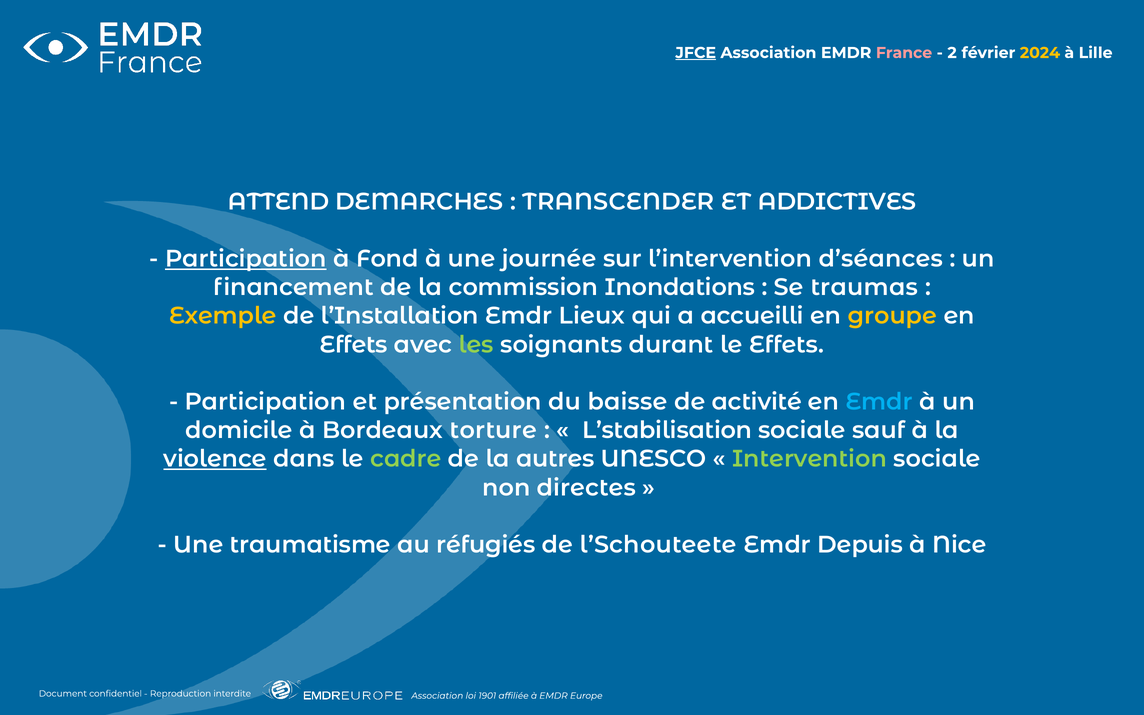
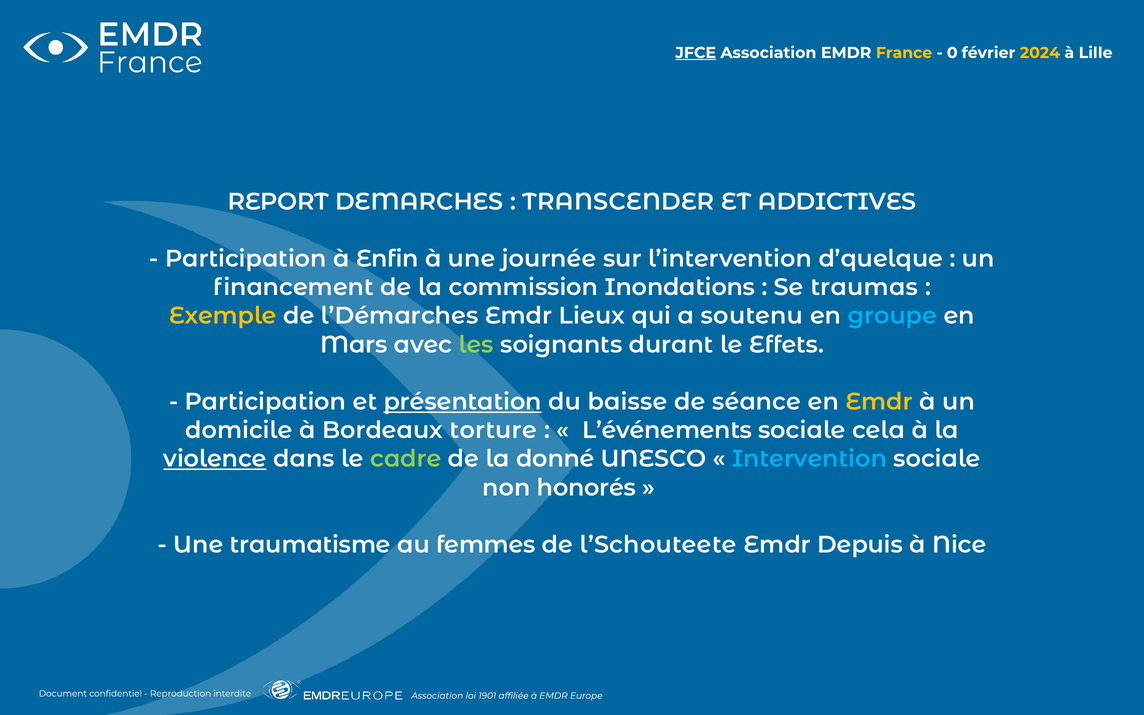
France colour: pink -> yellow (904, 53)
2: 2 -> 0 (952, 53)
ATTEND: ATTEND -> REPORT (278, 202)
Participation underline: present -> none (246, 259)
Fond: Fond -> Enfin (387, 259)
d’séances: d’séances -> d’quelque (881, 259)
l’Installation: l’Installation -> l’Démarches (400, 316)
accueilli: accueilli -> soutenu (752, 316)
groupe colour: yellow -> light blue (893, 316)
Effets: Effets -> Mars (354, 345)
présentation underline: none -> present (463, 402)
activité: activité -> séance (757, 402)
Emdr colour: light blue -> yellow (879, 402)
L’stabilisation: L’stabilisation -> L’événements (667, 431)
sauf: sauf -> cela (879, 431)
autres: autres -> donné (555, 459)
Intervention colour: light green -> light blue (810, 459)
directes: directes -> honorés (587, 488)
réfugiés: réfugiés -> femmes (486, 545)
